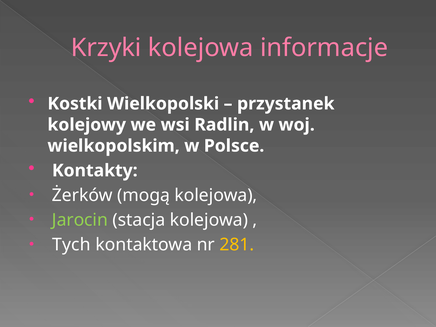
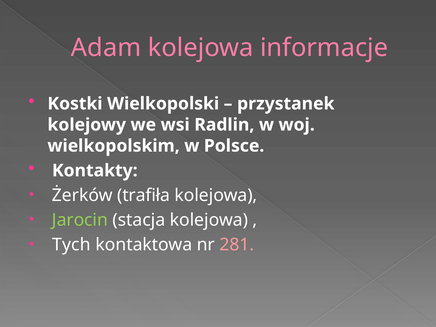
Krzyki: Krzyki -> Adam (106, 48)
mogą: mogą -> trafiła (144, 195)
281 colour: yellow -> pink (237, 245)
